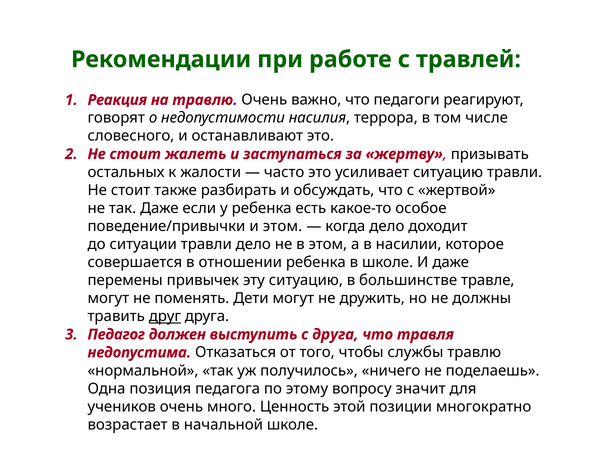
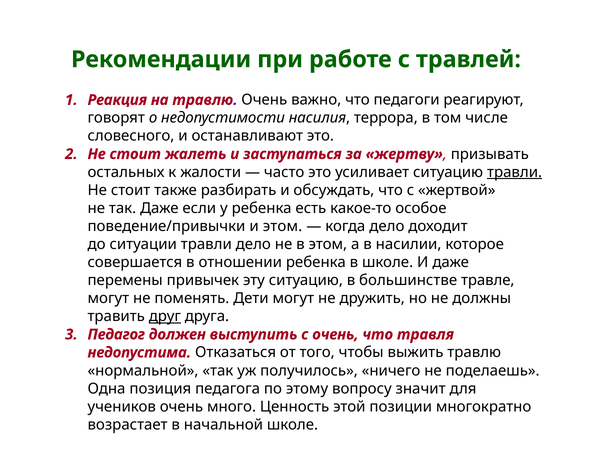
травли underline: none -> present (515, 172)
с друга: друга -> очень (335, 334)
службы: службы -> выжить (415, 352)
